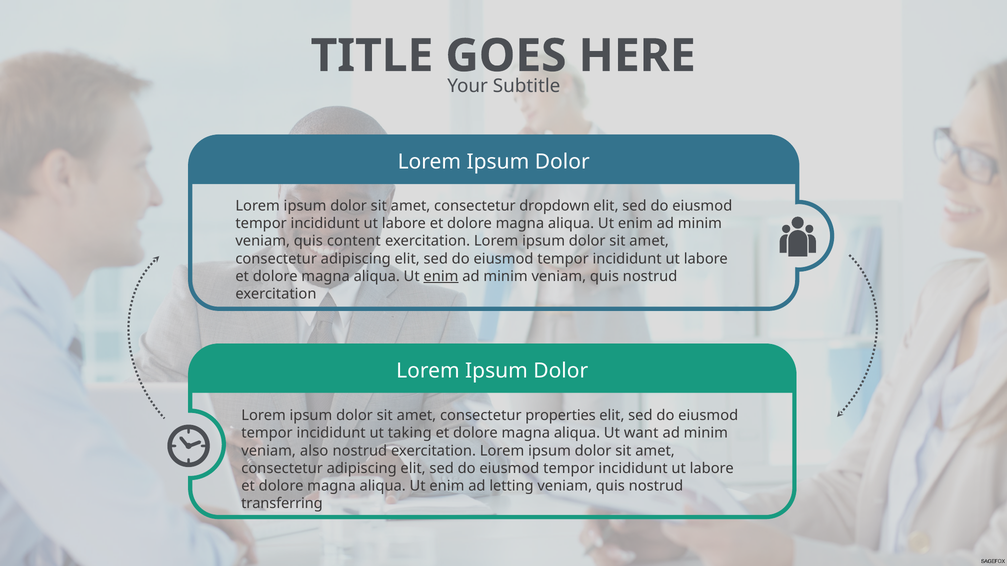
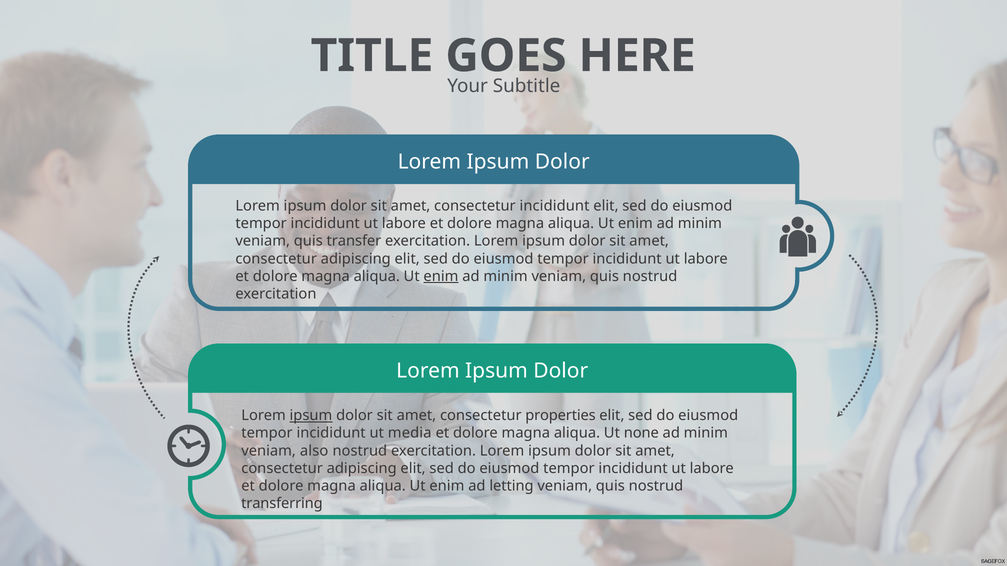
consectetur dropdown: dropdown -> incididunt (554, 206)
content: content -> transfer (354, 241)
ipsum underline: none -> present (311, 416)
taking: taking -> media (410, 433)
want: want -> none (641, 433)
